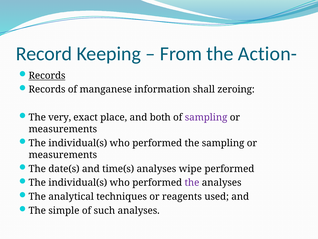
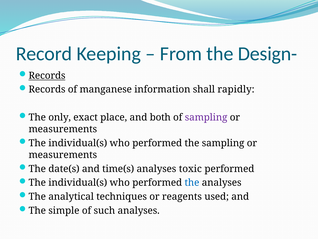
Action-: Action- -> Design- (268, 54)
zeroing: zeroing -> rapidly (236, 89)
very: very -> only (60, 117)
wipe: wipe -> toxic (190, 168)
the colour: purple -> blue (192, 182)
